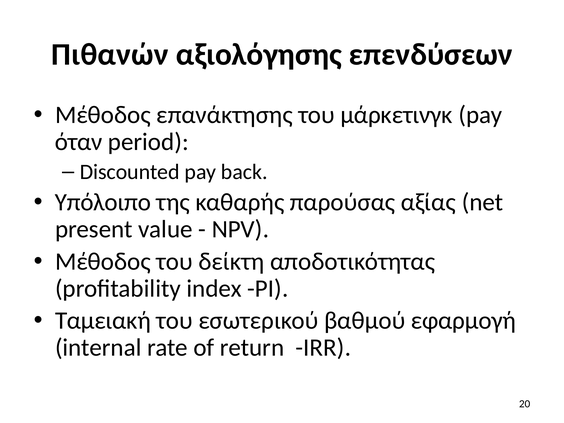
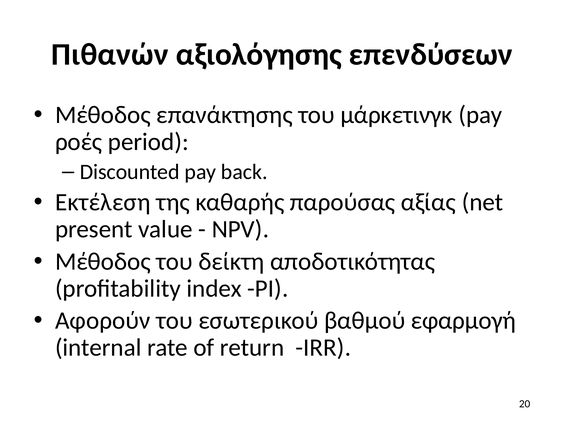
όταν: όταν -> ροές (79, 142)
Υπόλοιπο: Υπόλοιπο -> Εκτέλεση (103, 202)
Ταμειακή: Ταμειακή -> Αφορούν (103, 321)
